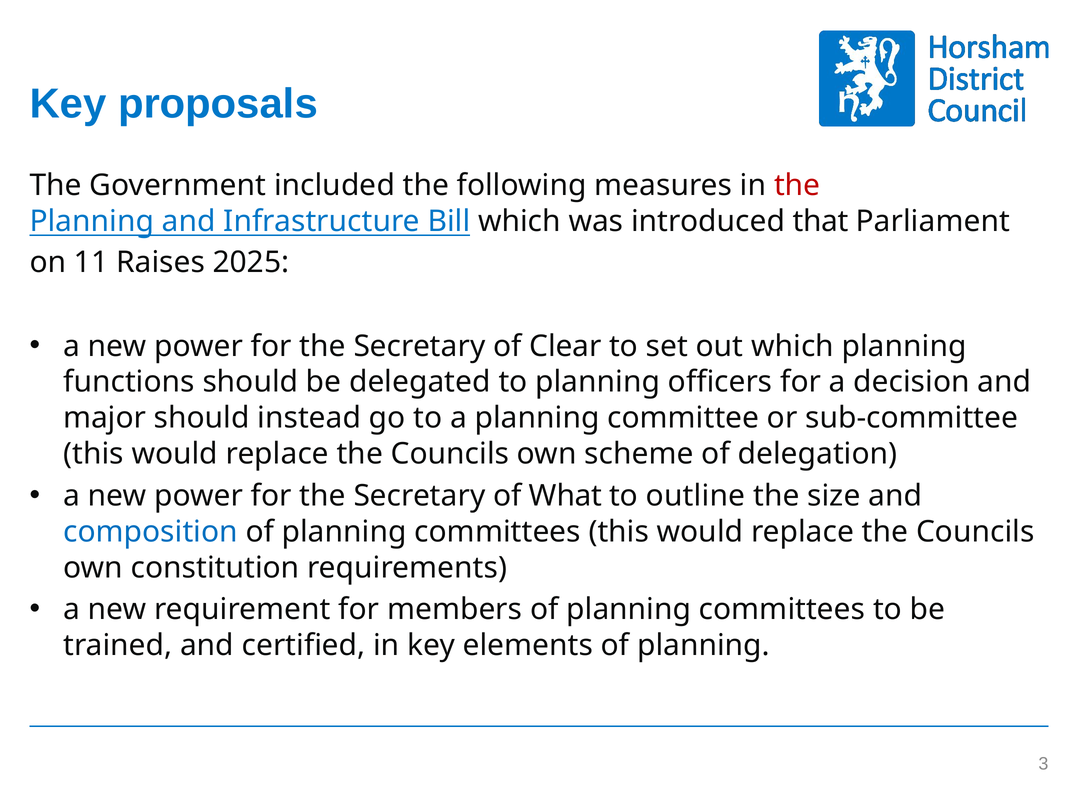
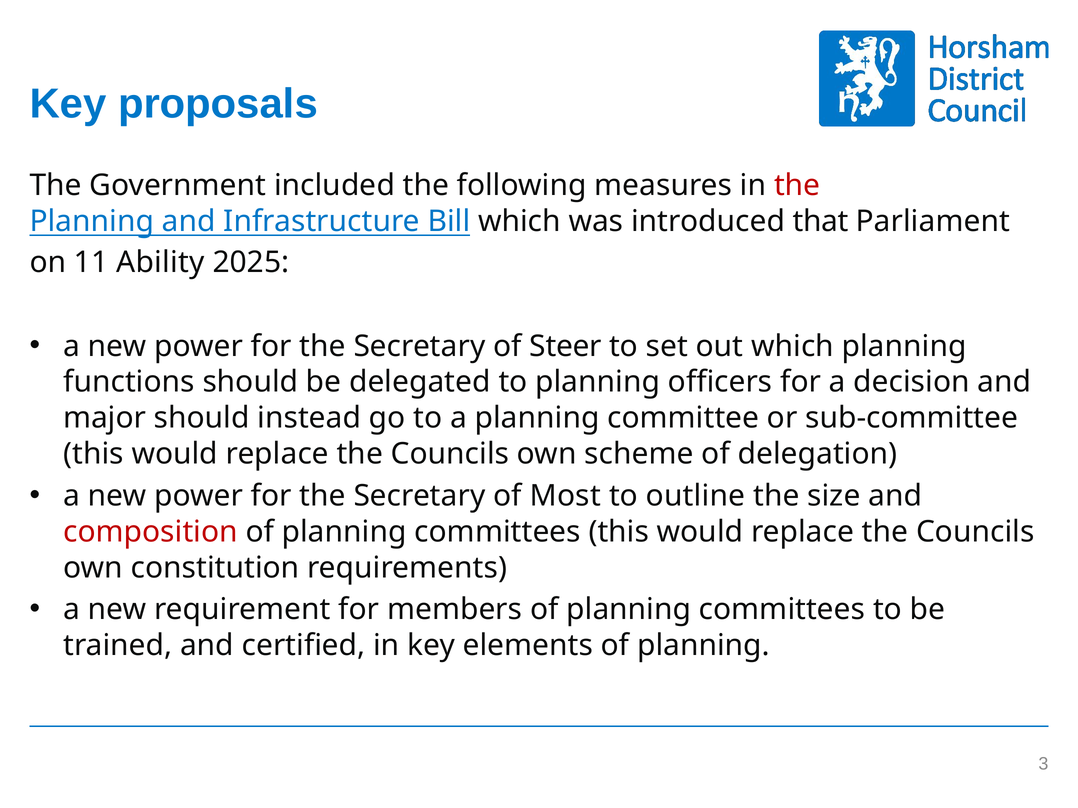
Raises: Raises -> Ability (160, 262)
Clear: Clear -> Steer (566, 346)
What: What -> Most (565, 496)
composition colour: blue -> red (151, 532)
